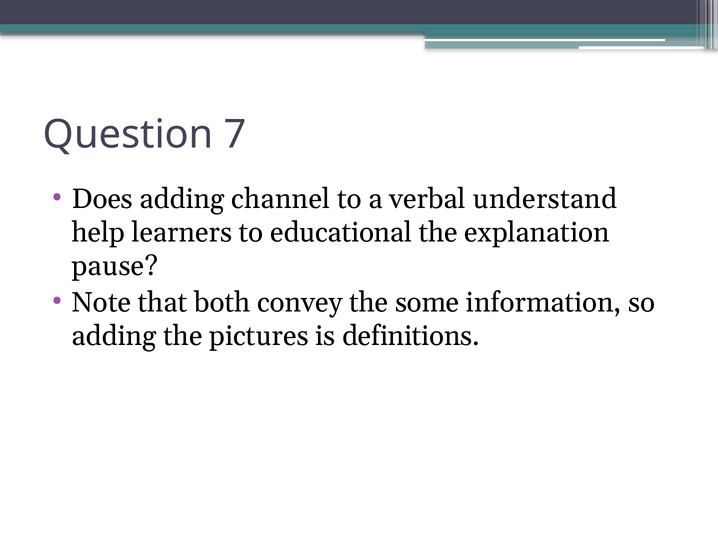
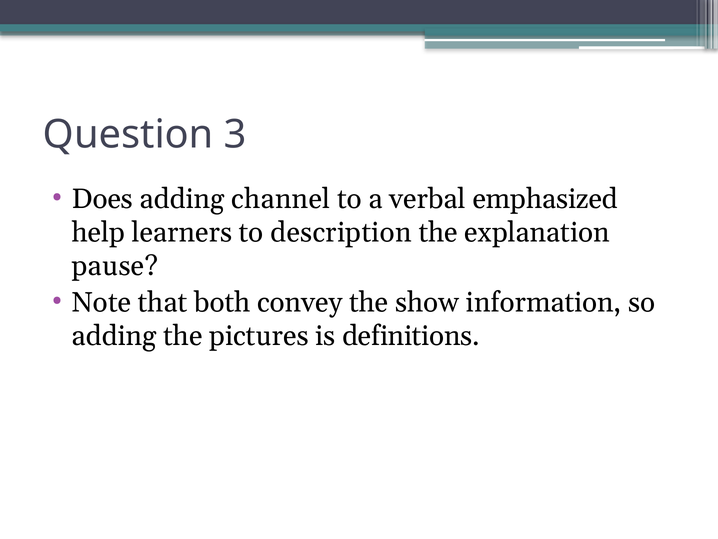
7: 7 -> 3 (235, 134)
understand: understand -> emphasized (545, 199)
educational: educational -> description (341, 232)
some: some -> show (427, 302)
